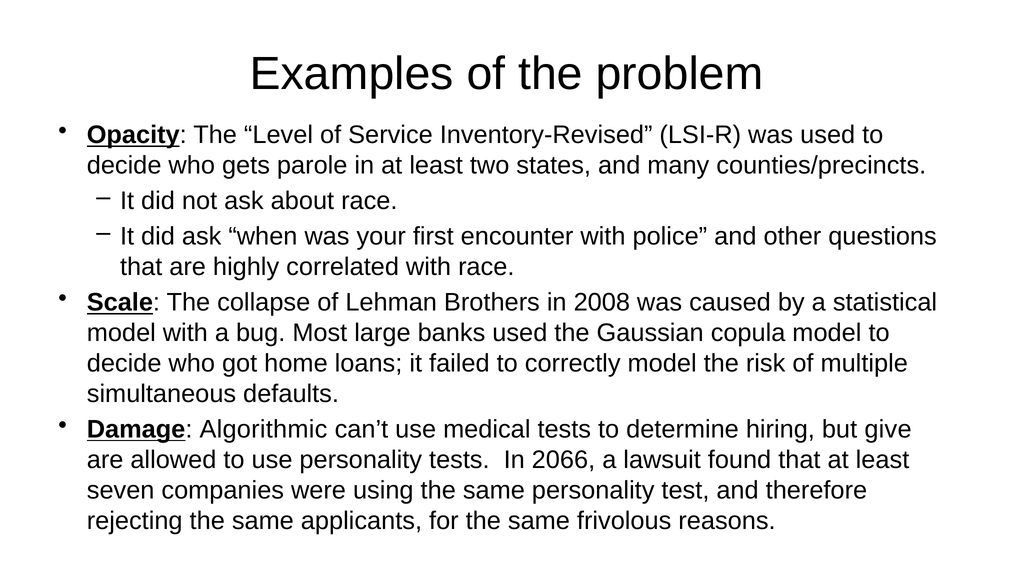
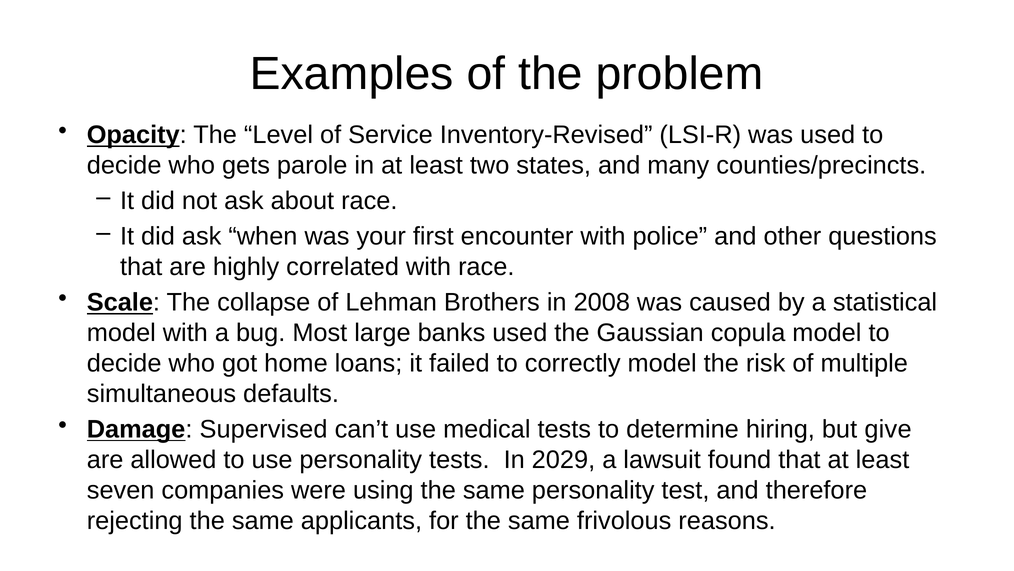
Algorithmic: Algorithmic -> Supervised (263, 429)
2066: 2066 -> 2029 (563, 459)
